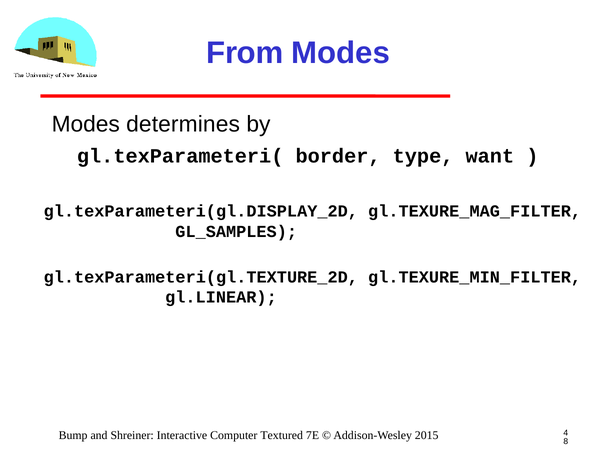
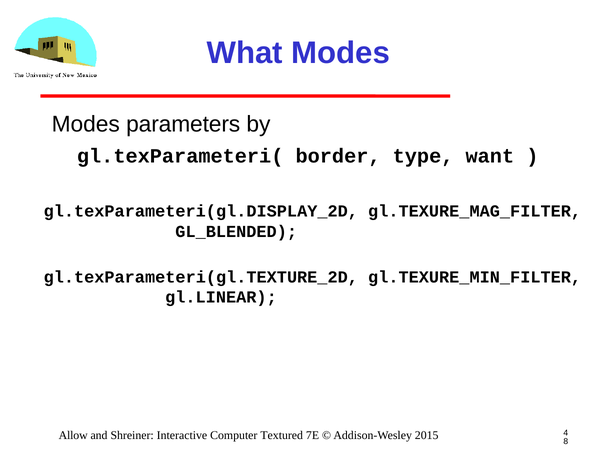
From: From -> What (245, 53)
determines: determines -> parameters (183, 125)
GL_SAMPLES: GL_SAMPLES -> GL_BLENDED (236, 232)
Bump: Bump -> Allow (73, 436)
